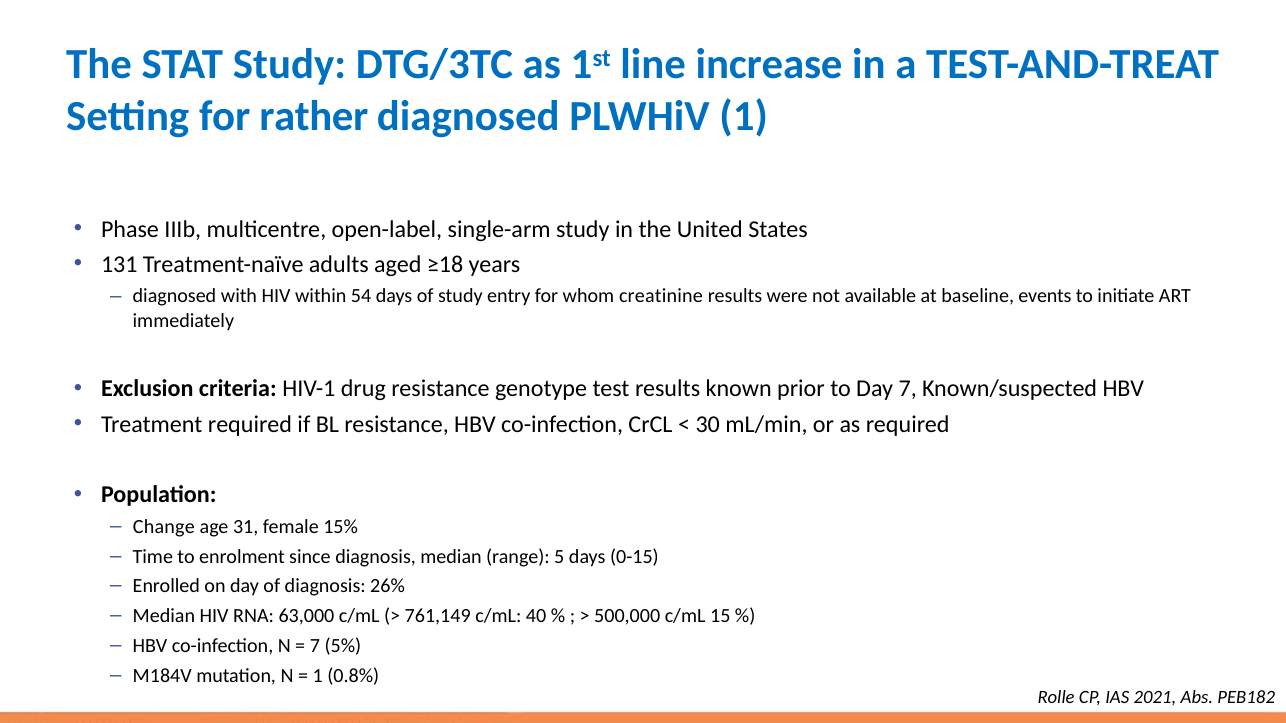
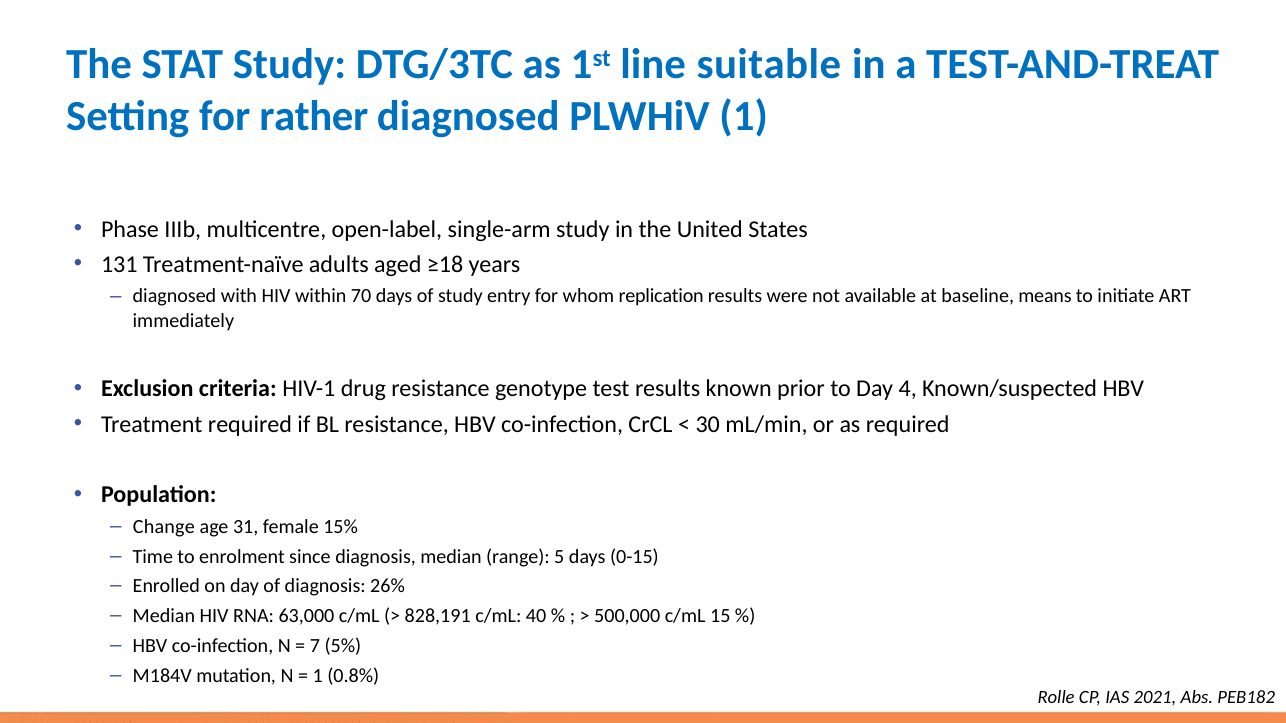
increase: increase -> suitable (769, 65)
54: 54 -> 70 (361, 297)
creatinine: creatinine -> replication (661, 297)
events: events -> means (1045, 297)
Day 7: 7 -> 4 (908, 389)
761,149: 761,149 -> 828,191 (438, 616)
